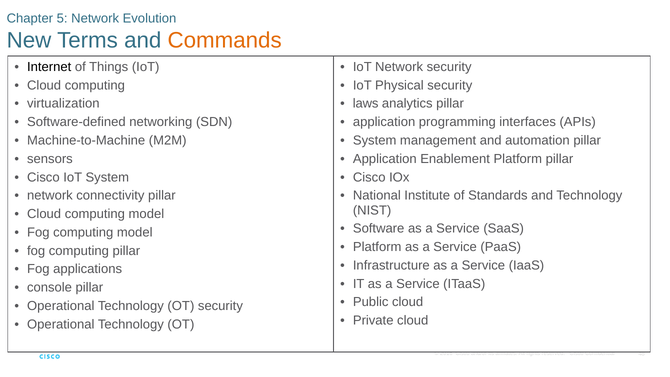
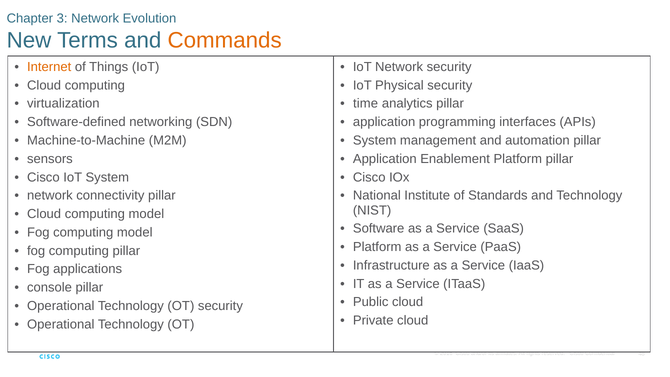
5: 5 -> 3 (62, 18)
Internet colour: black -> orange (49, 67)
laws: laws -> time (366, 104)
